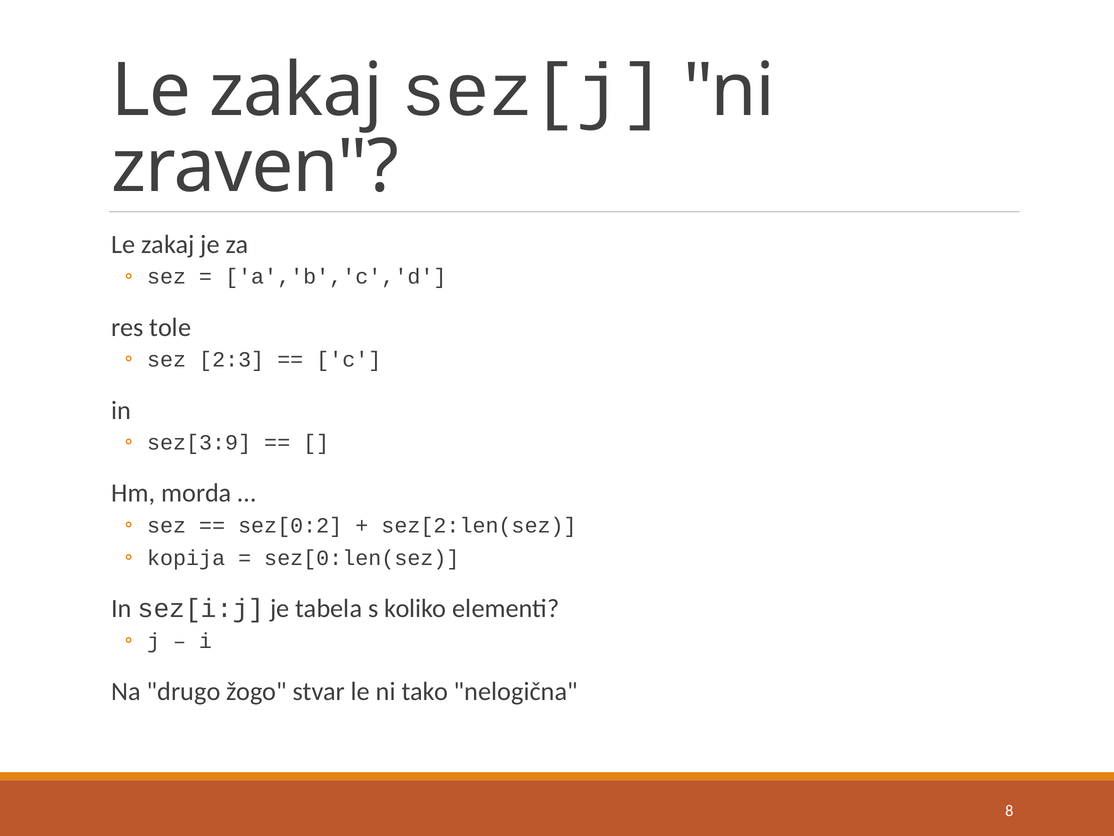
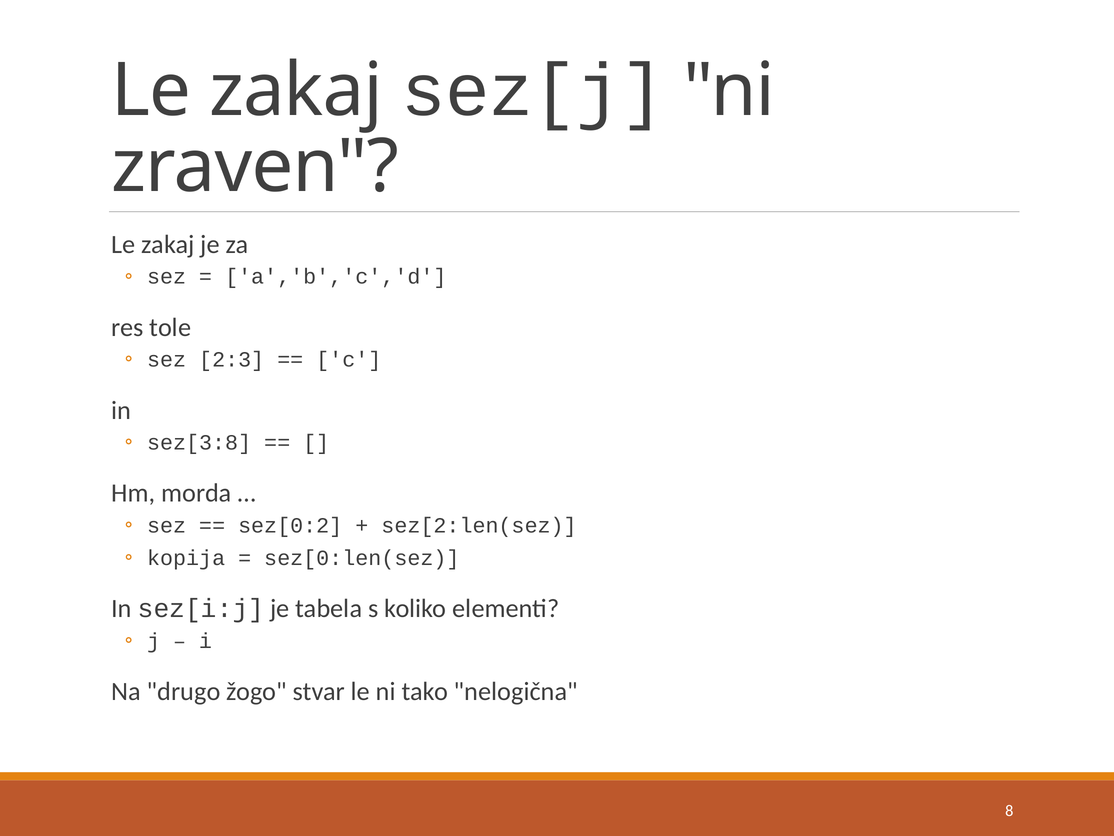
sez[3:9: sez[3:9 -> sez[3:8 (199, 442)
